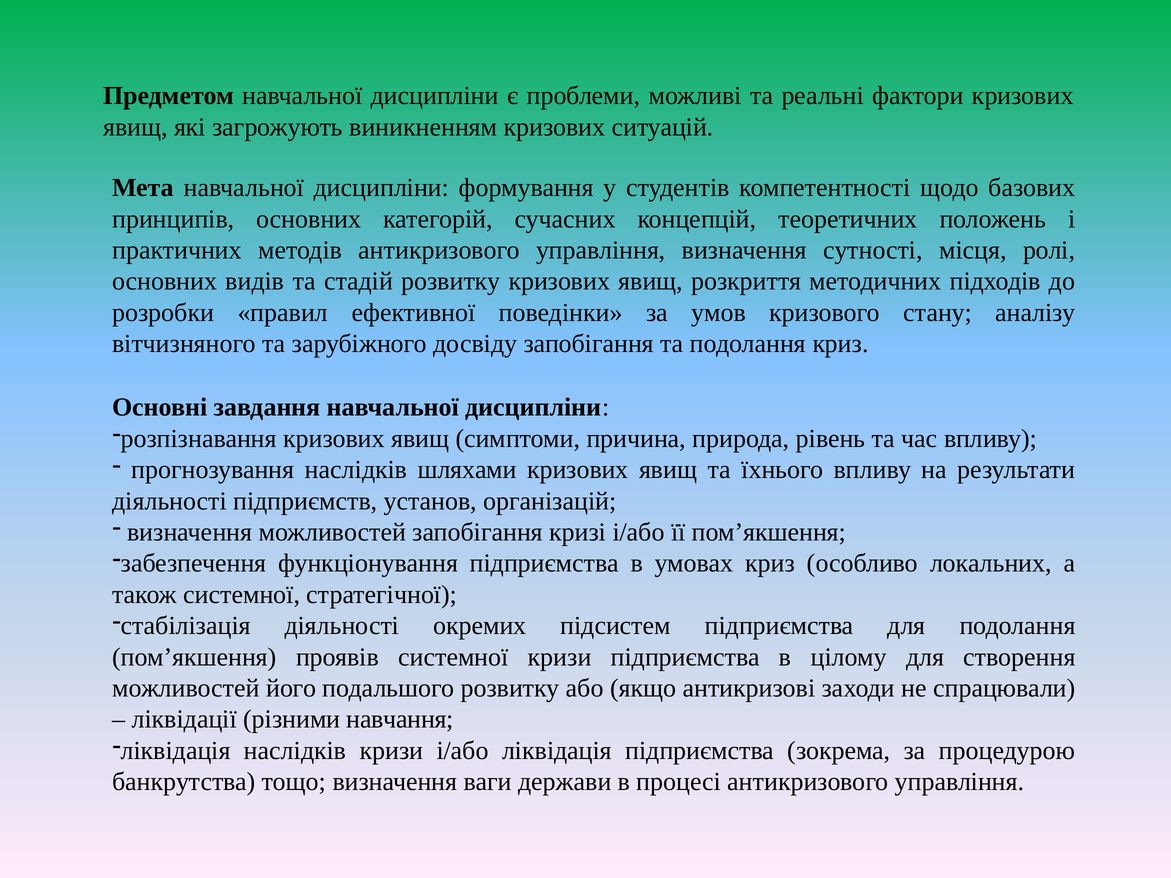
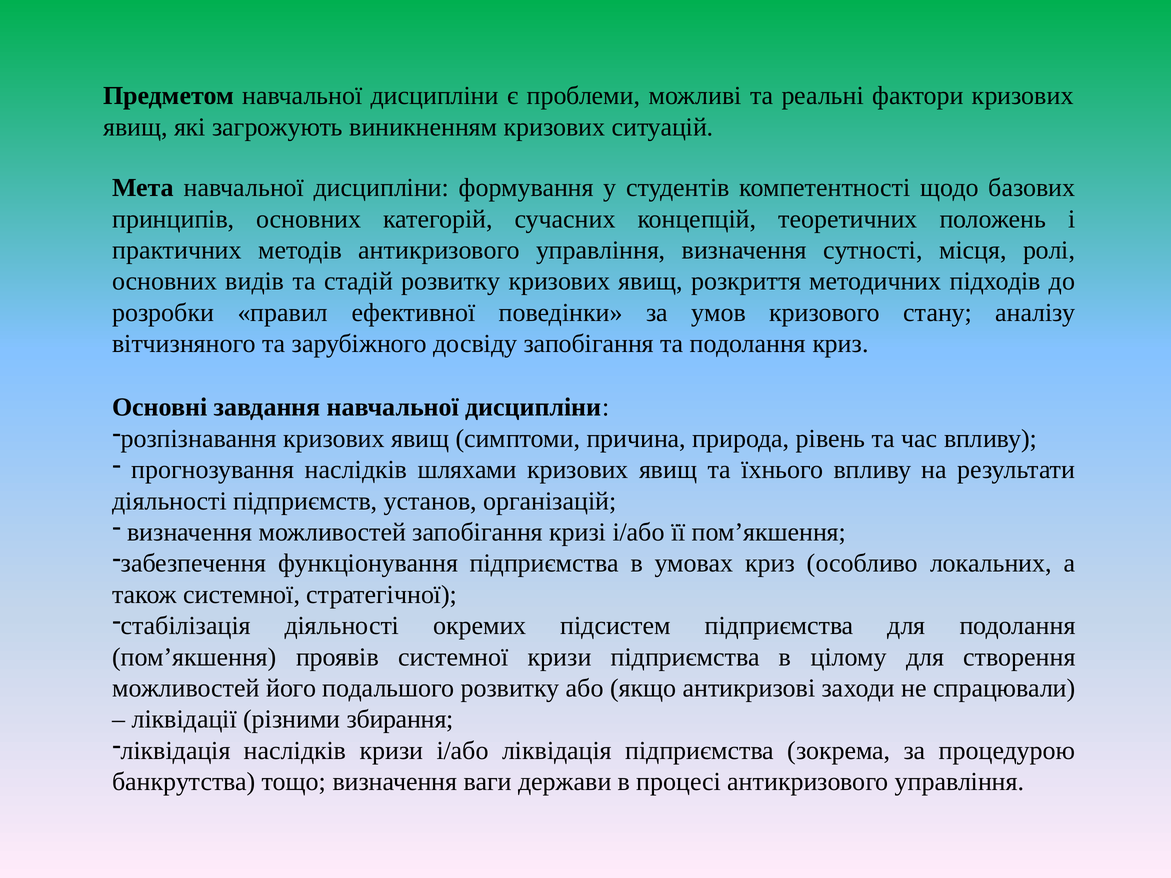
навчання: навчання -> збирання (400, 720)
